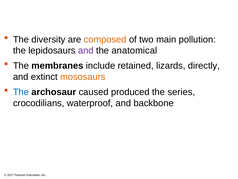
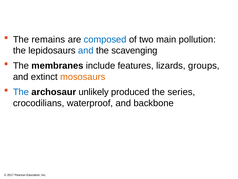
diversity: diversity -> remains (48, 39)
composed colour: orange -> blue (105, 39)
and colour: purple -> blue (86, 50)
anatomical: anatomical -> scavenging (134, 50)
retained: retained -> features (136, 66)
directly: directly -> groups (204, 66)
caused: caused -> unlikely (94, 92)
